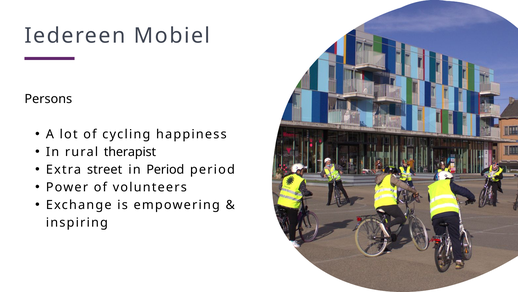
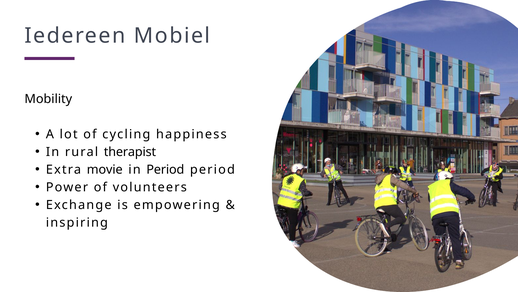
Persons: Persons -> Mobility (48, 99)
street: street -> movie (105, 169)
